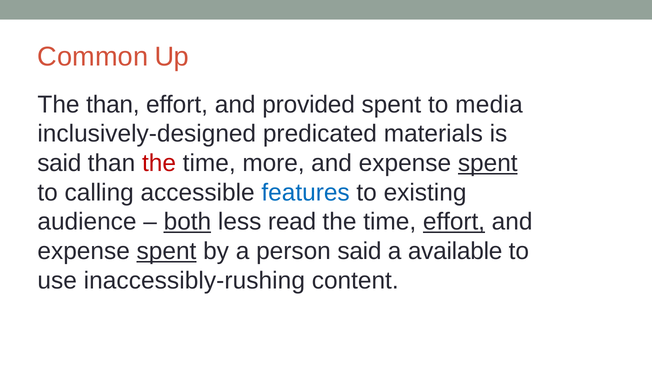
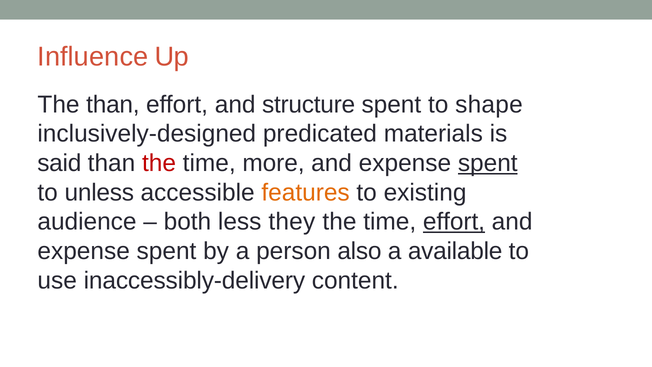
Common: Common -> Influence (93, 57)
provided: provided -> structure (309, 104)
media: media -> shape (489, 104)
calling: calling -> unless (99, 192)
features colour: blue -> orange (306, 192)
both underline: present -> none (187, 222)
read: read -> they (292, 222)
spent underline: present -> none (166, 251)
person said: said -> also (359, 251)
inaccessibly-rushing: inaccessibly-rushing -> inaccessibly-delivery (194, 280)
